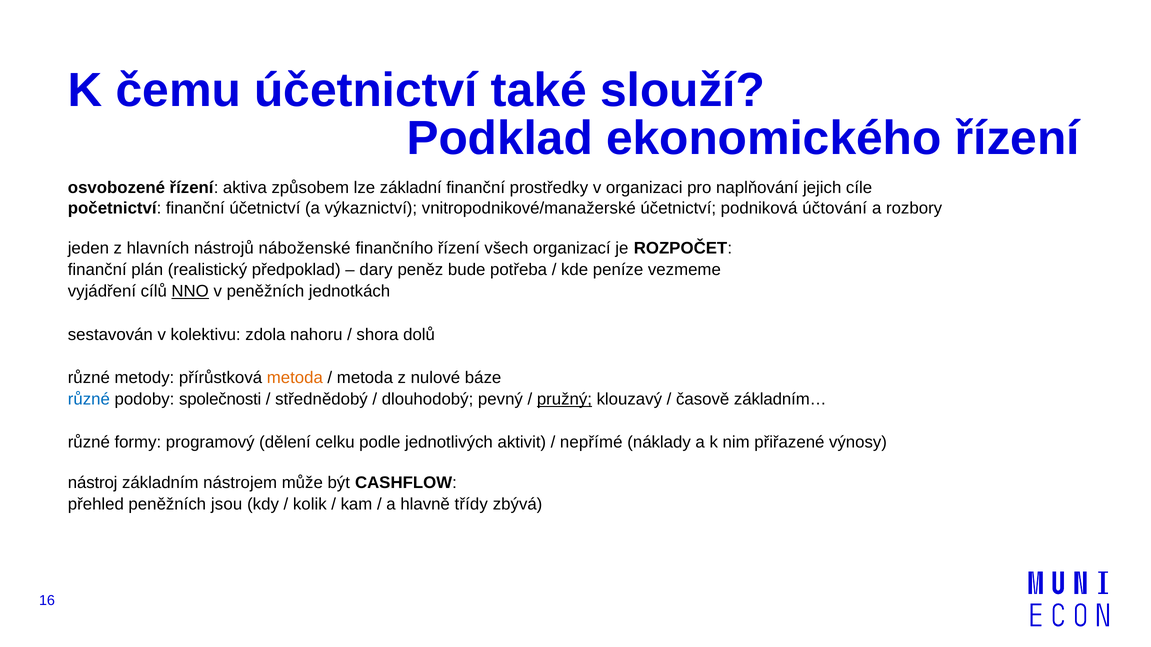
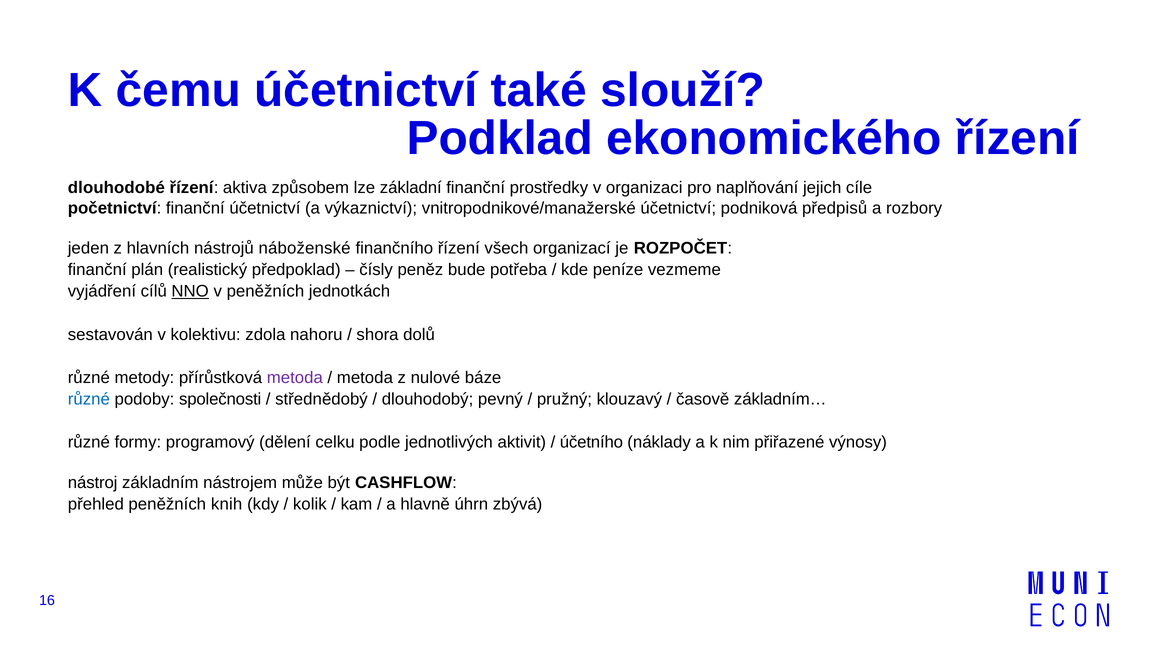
osvobozené: osvobozené -> dlouhodobé (116, 188)
účtování: účtování -> předpisů (835, 208)
dary: dary -> čísly (376, 270)
metoda colour: orange -> purple (295, 378)
pružný underline: present -> none (564, 400)
nepřímé: nepřímé -> účetního (591, 443)
jsou: jsou -> knih (227, 505)
třídy: třídy -> úhrn (471, 505)
